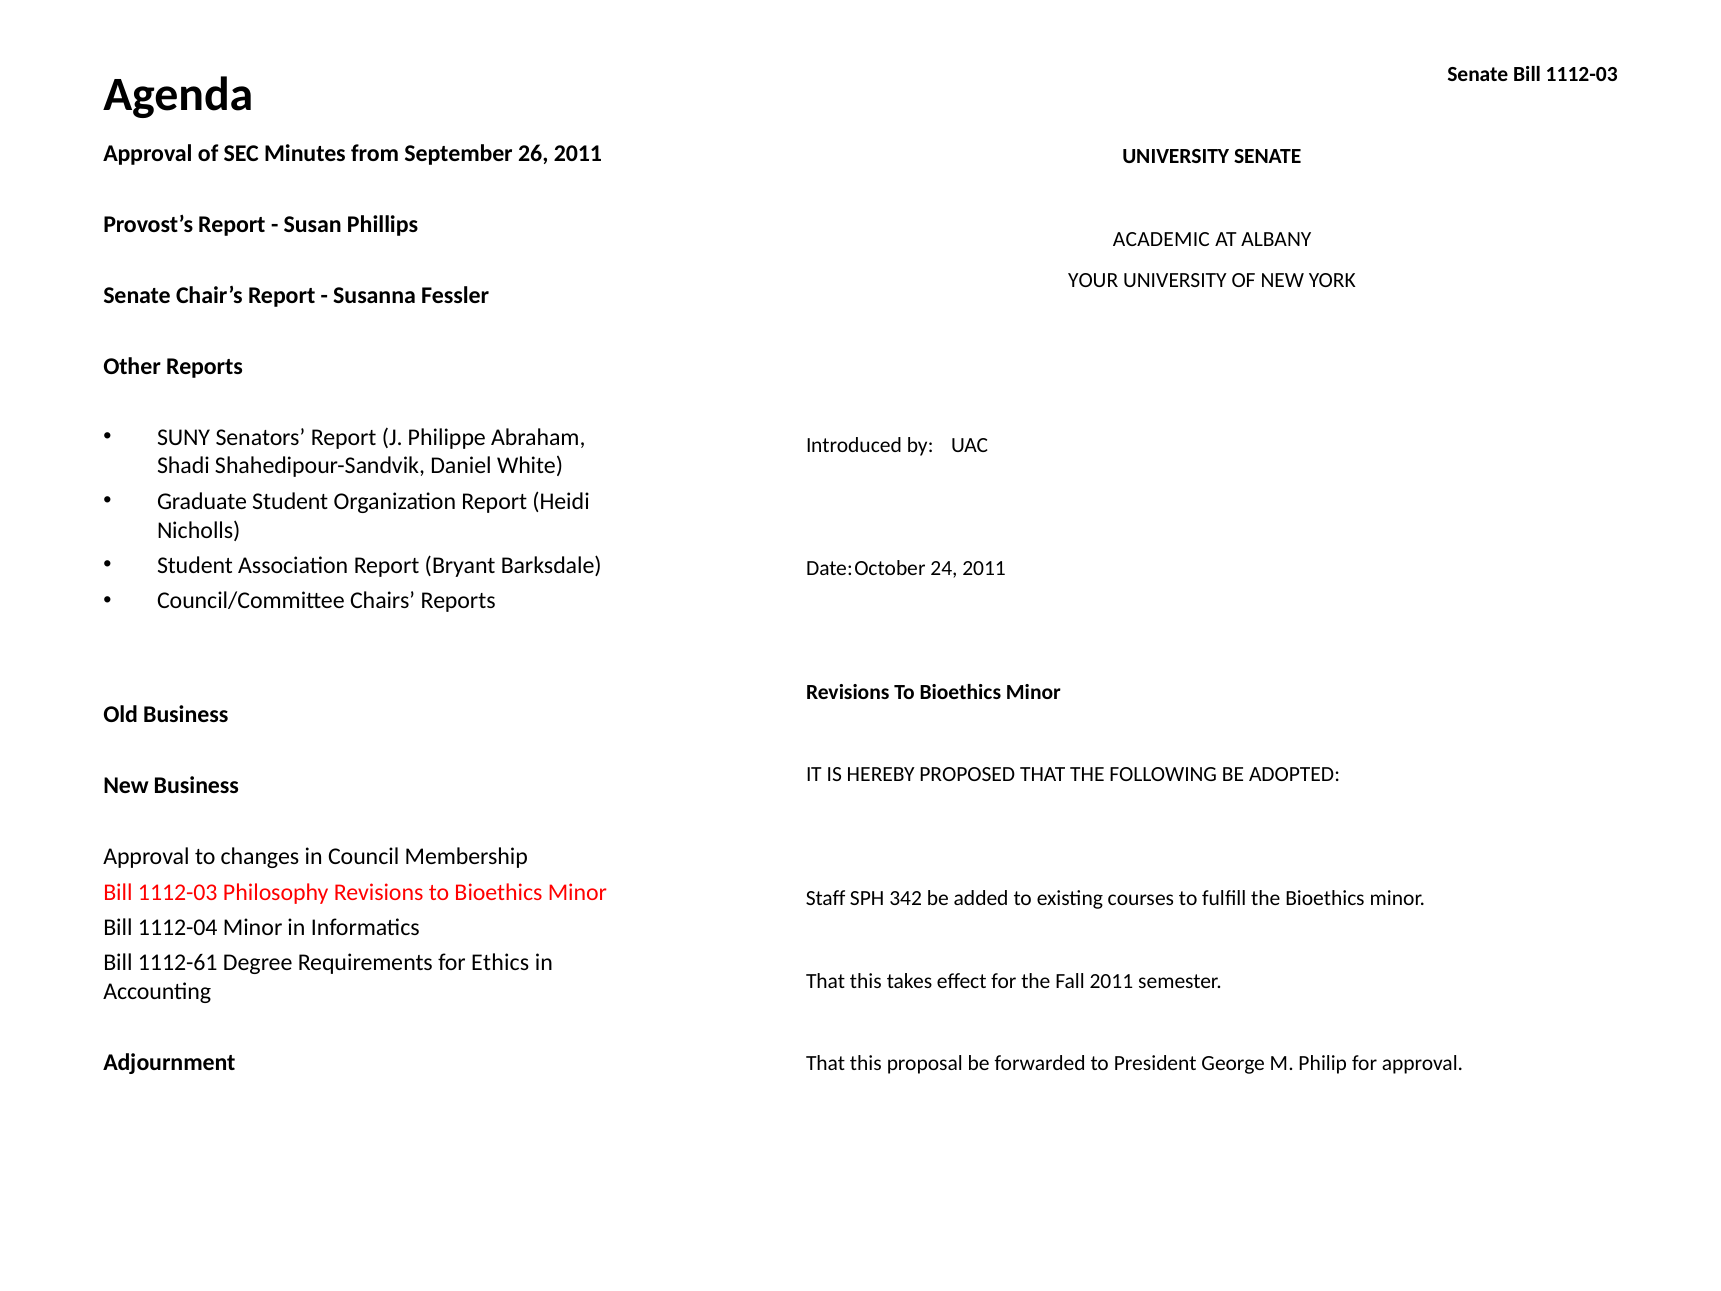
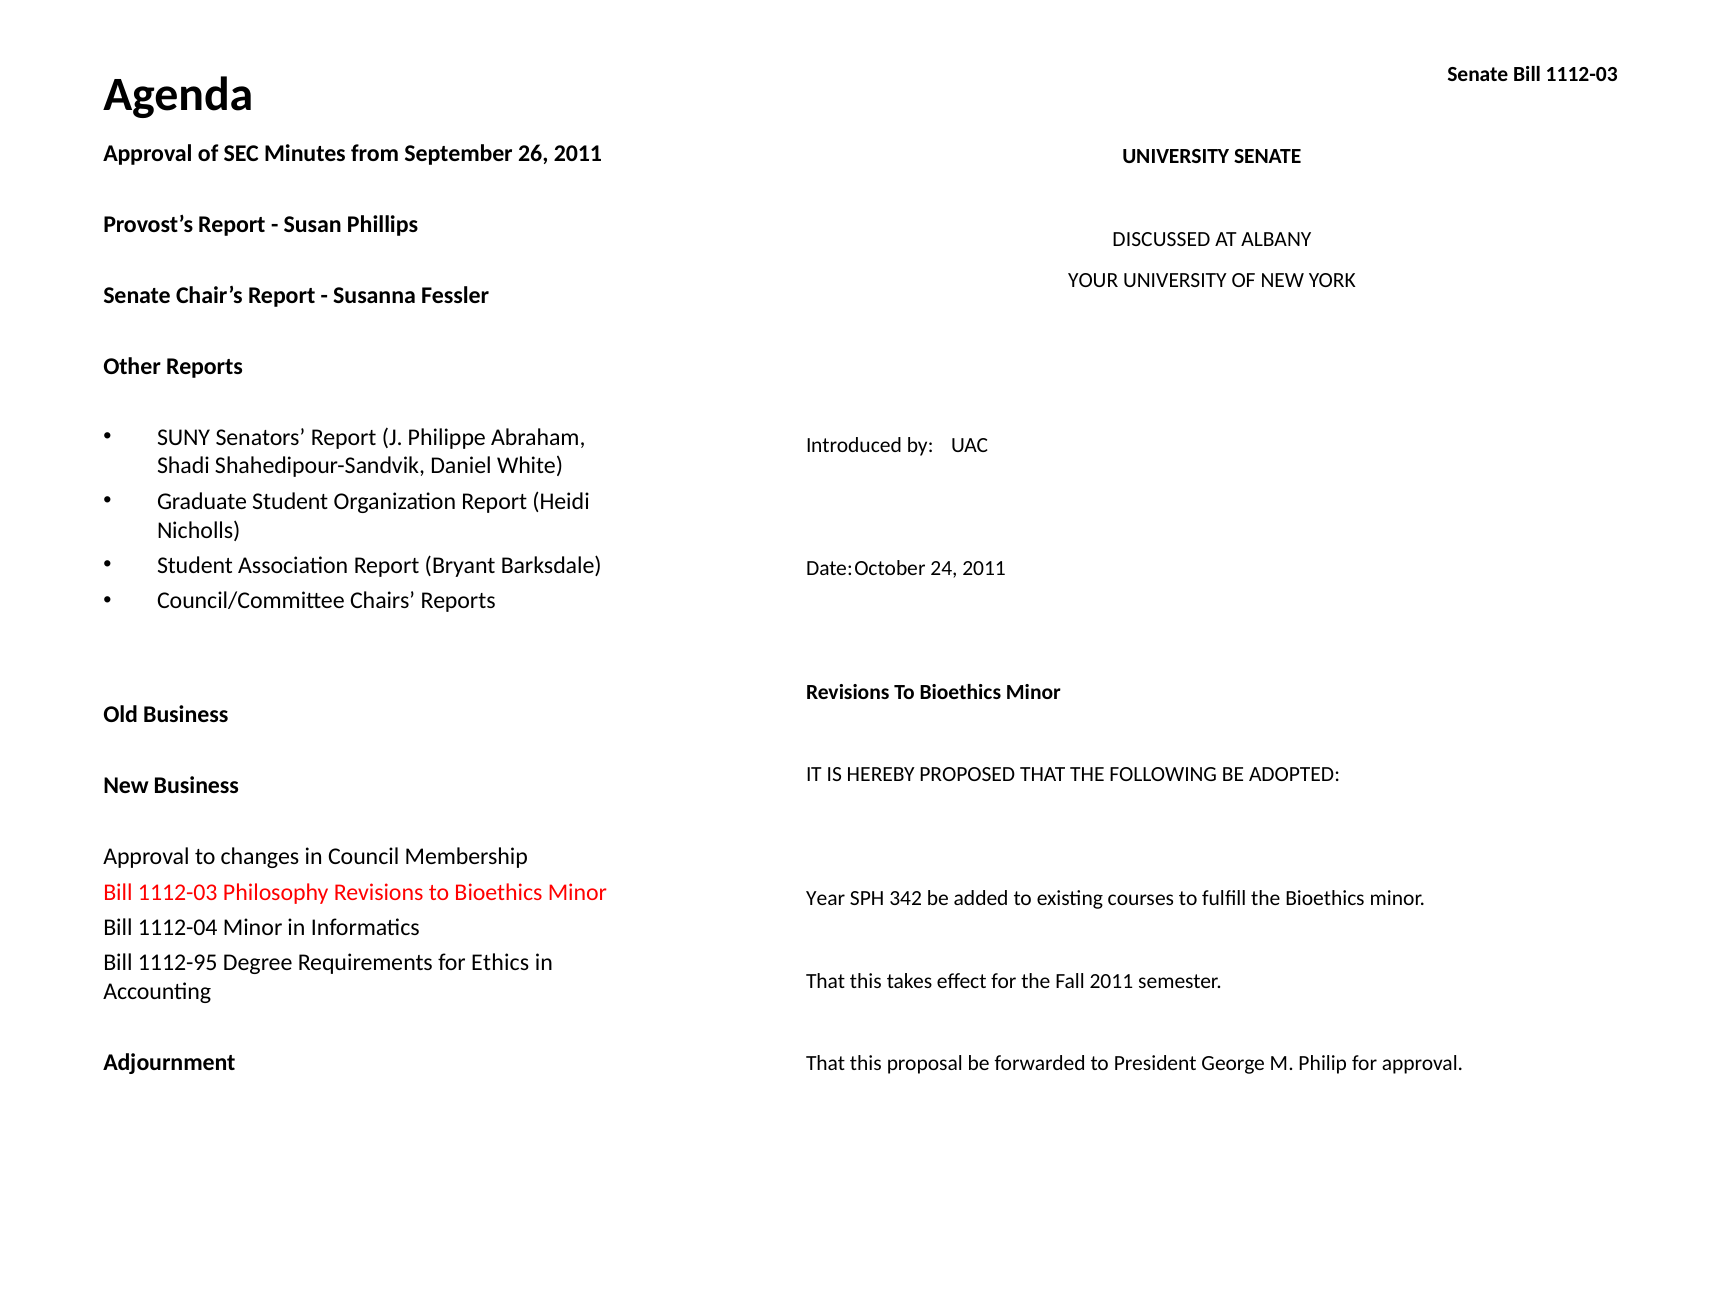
ACADEMIC: ACADEMIC -> DISCUSSED (1161, 239)
Staff: Staff -> Year (826, 898)
1112-61: 1112-61 -> 1112-95 (178, 963)
